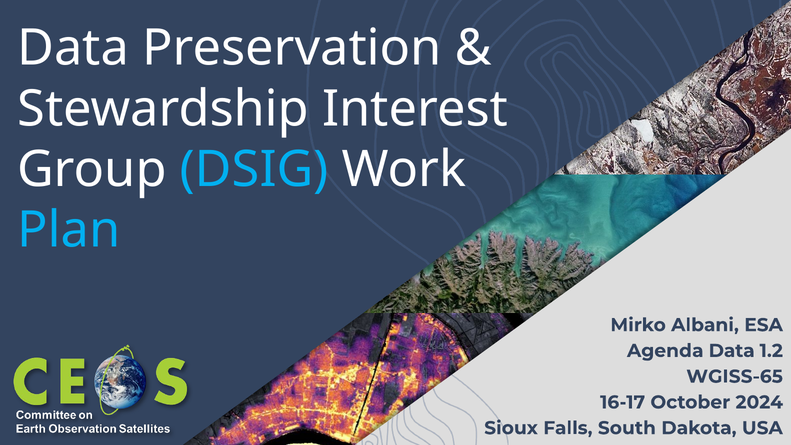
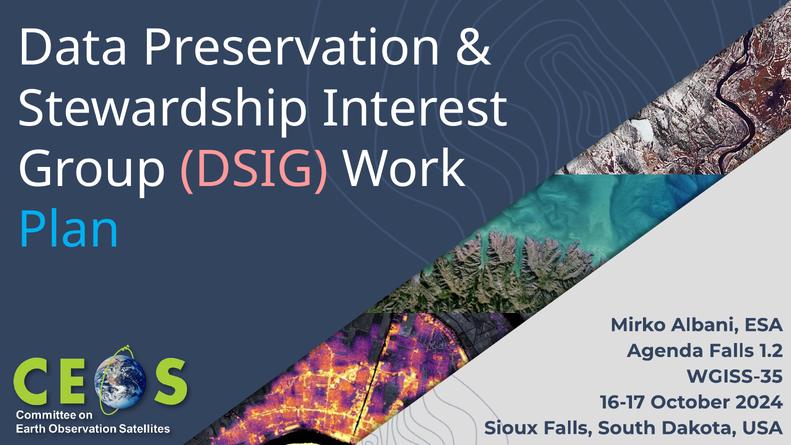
DSIG colour: light blue -> pink (254, 170)
Agenda Data: Data -> Falls (731, 351)
WGISS-65: WGISS-65 -> WGISS-35 (735, 377)
